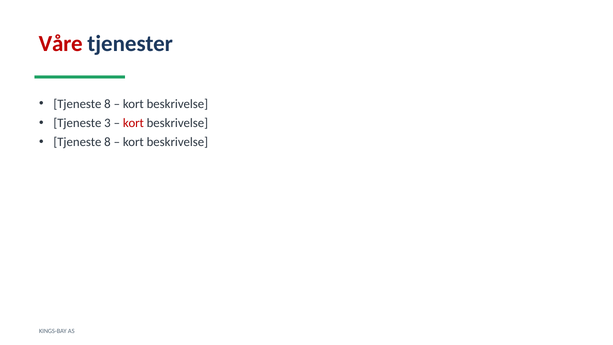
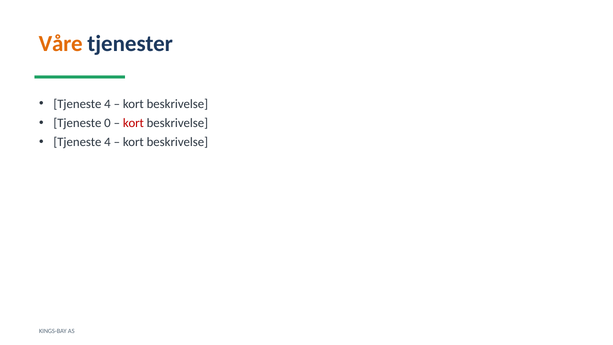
Våre colour: red -> orange (61, 44)
8: 8 -> 4 (107, 104)
3: 3 -> 0 (107, 123)
8: 8 -> 4 (107, 142)
